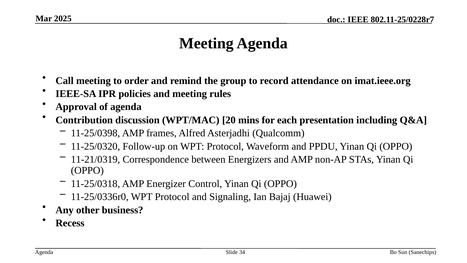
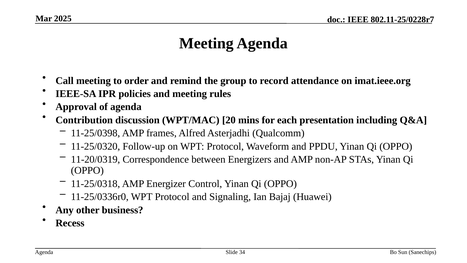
11-21/0319: 11-21/0319 -> 11-20/0319 (95, 159)
